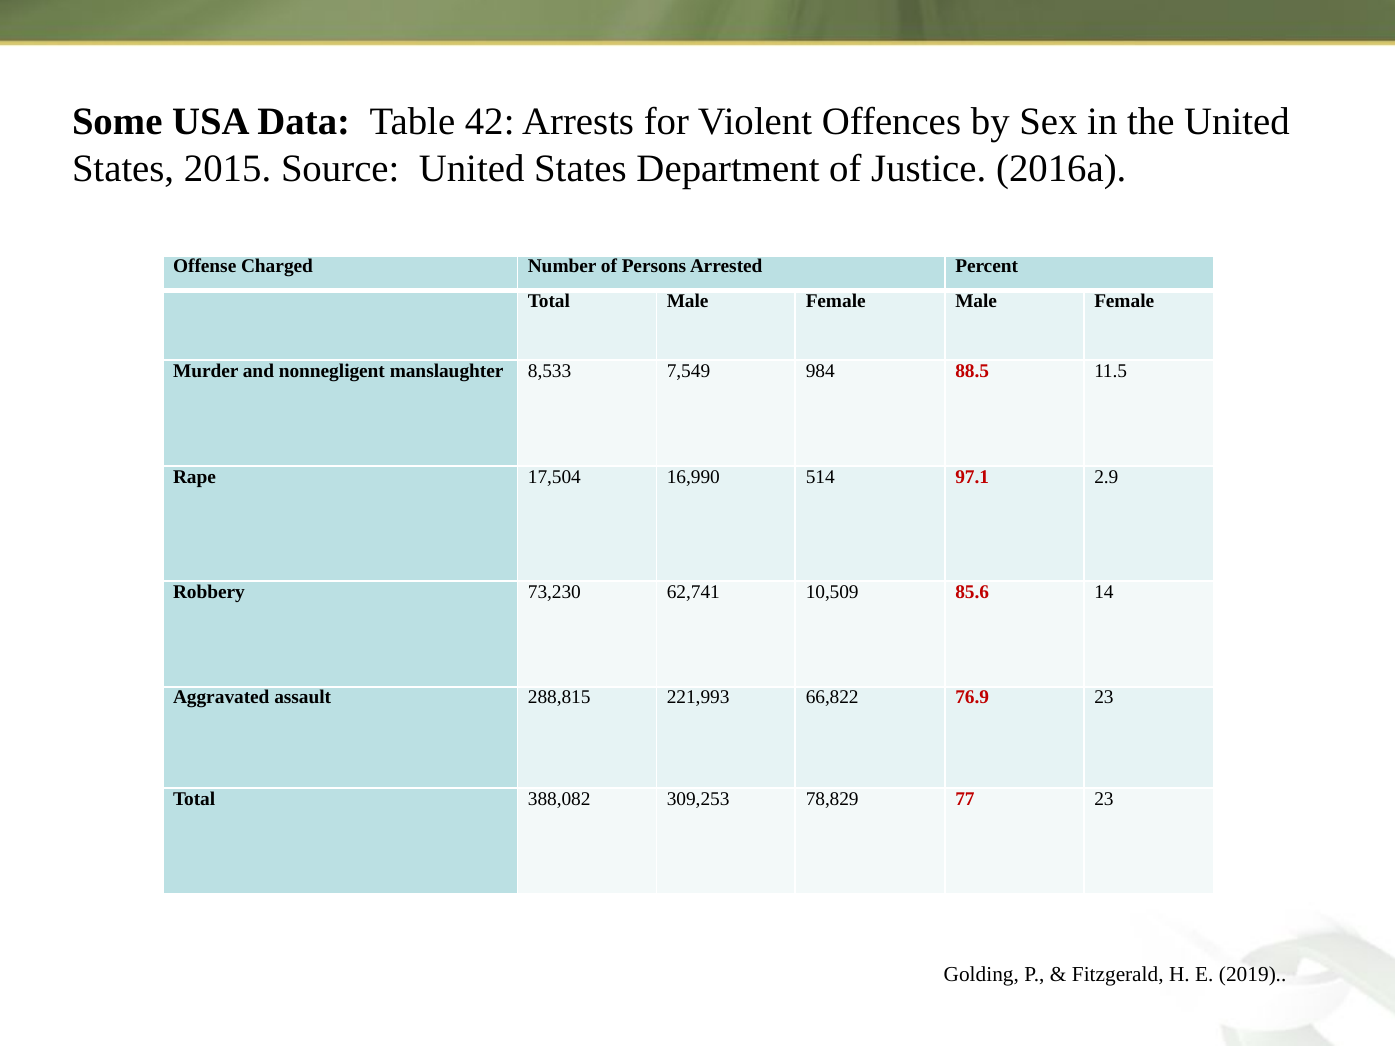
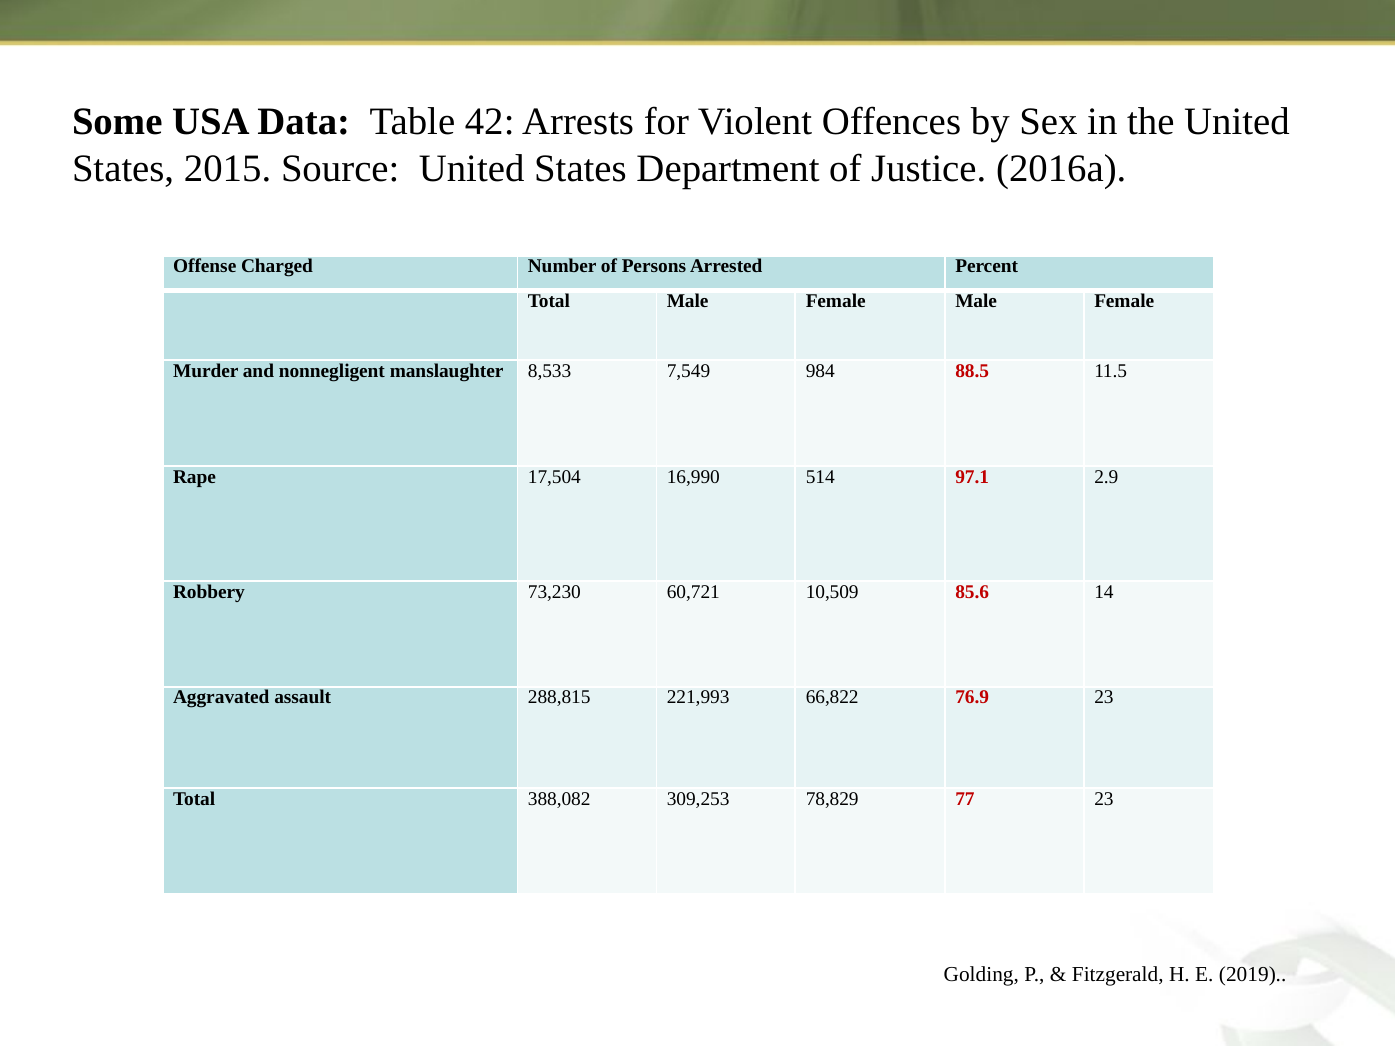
62,741: 62,741 -> 60,721 (693, 592)
